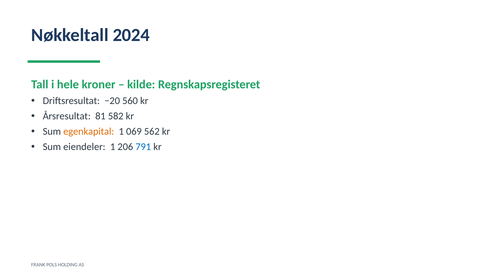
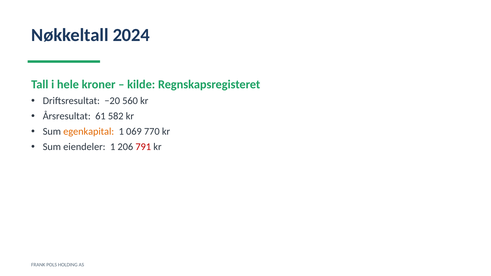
81: 81 -> 61 (100, 116)
562: 562 -> 770 (152, 132)
791 colour: blue -> red (143, 147)
